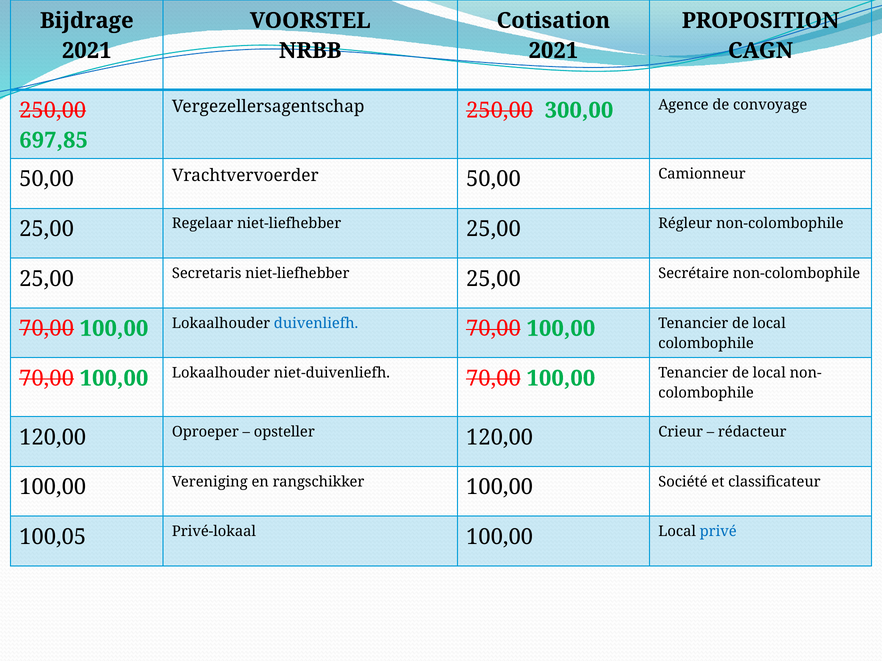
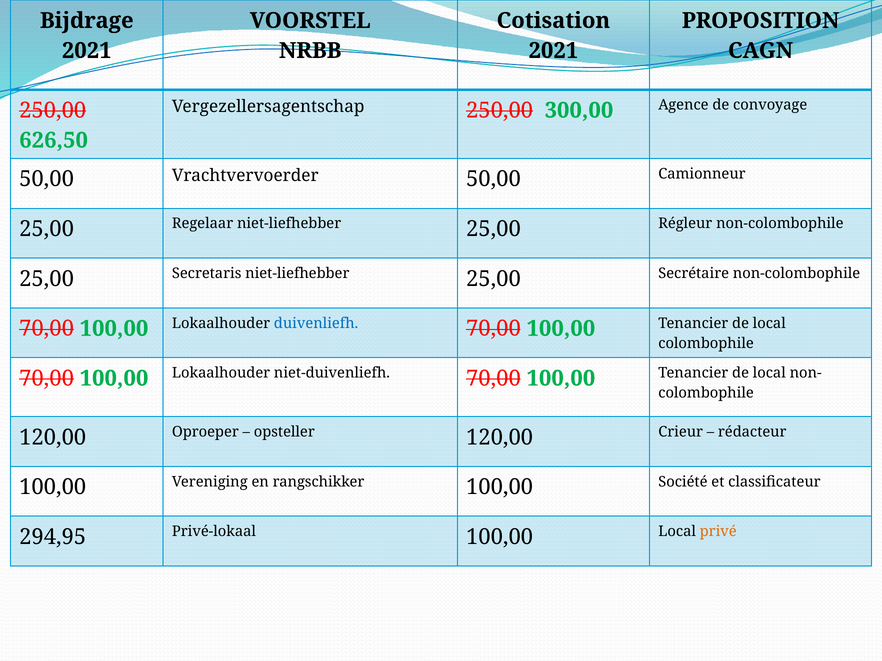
697,85: 697,85 -> 626,50 (54, 140)
100,05: 100,05 -> 294,95 (53, 537)
privé colour: blue -> orange (718, 532)
